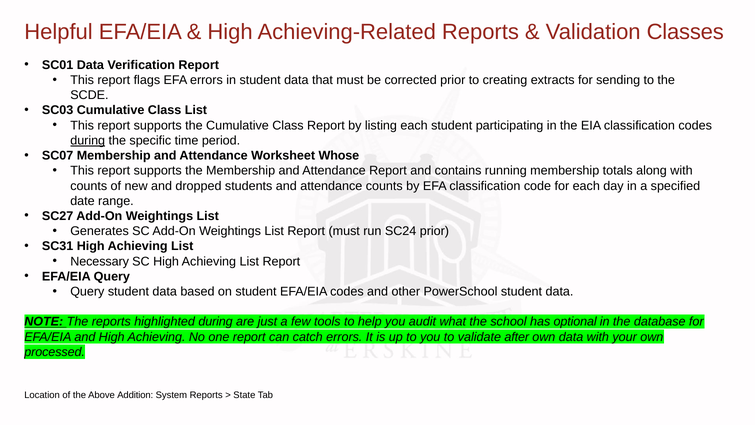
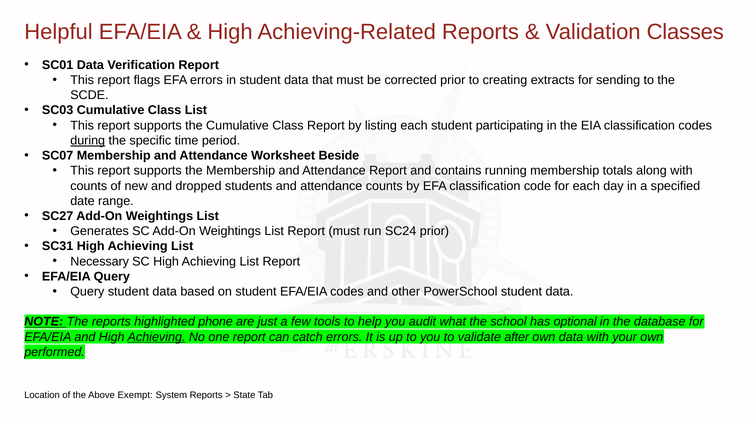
Whose: Whose -> Beside (339, 156)
highlighted during: during -> phone (216, 322)
Achieving underline: none -> present (157, 337)
processed: processed -> performed (55, 352)
Addition: Addition -> Exempt (135, 395)
